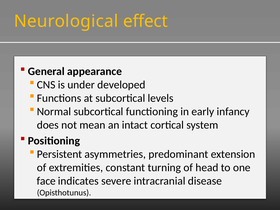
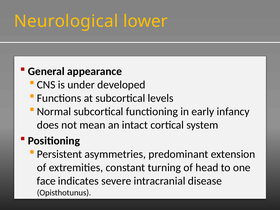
effect: effect -> lower (145, 21)
